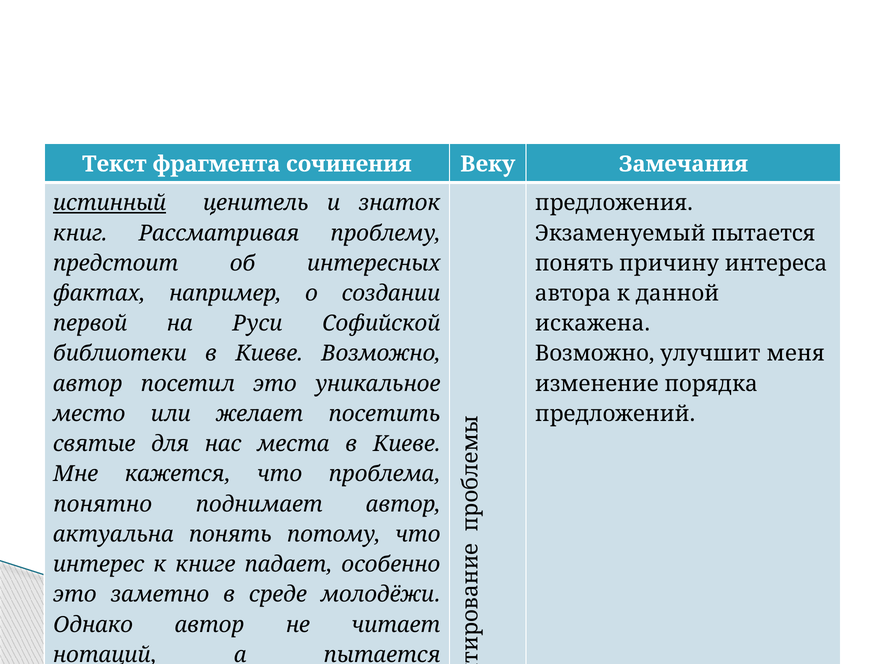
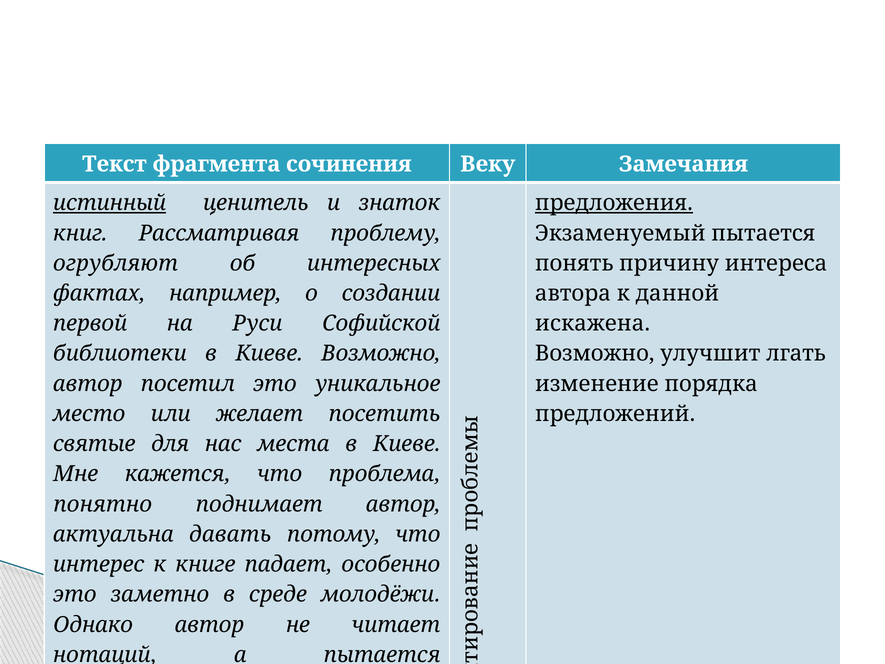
предложения underline: none -> present (614, 203)
предстоит: предстоит -> огрубляют (116, 263)
меня: меня -> лгать (796, 354)
актуальна понять: понять -> давать (230, 534)
